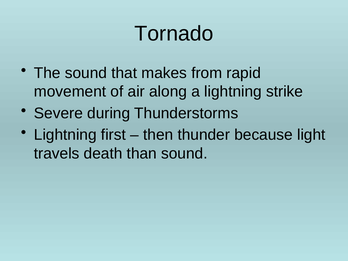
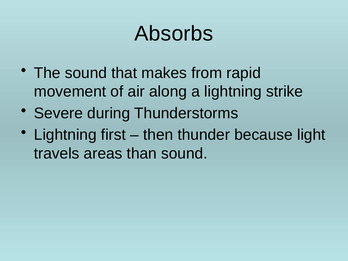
Tornado: Tornado -> Absorbs (174, 34)
death: death -> areas (103, 153)
